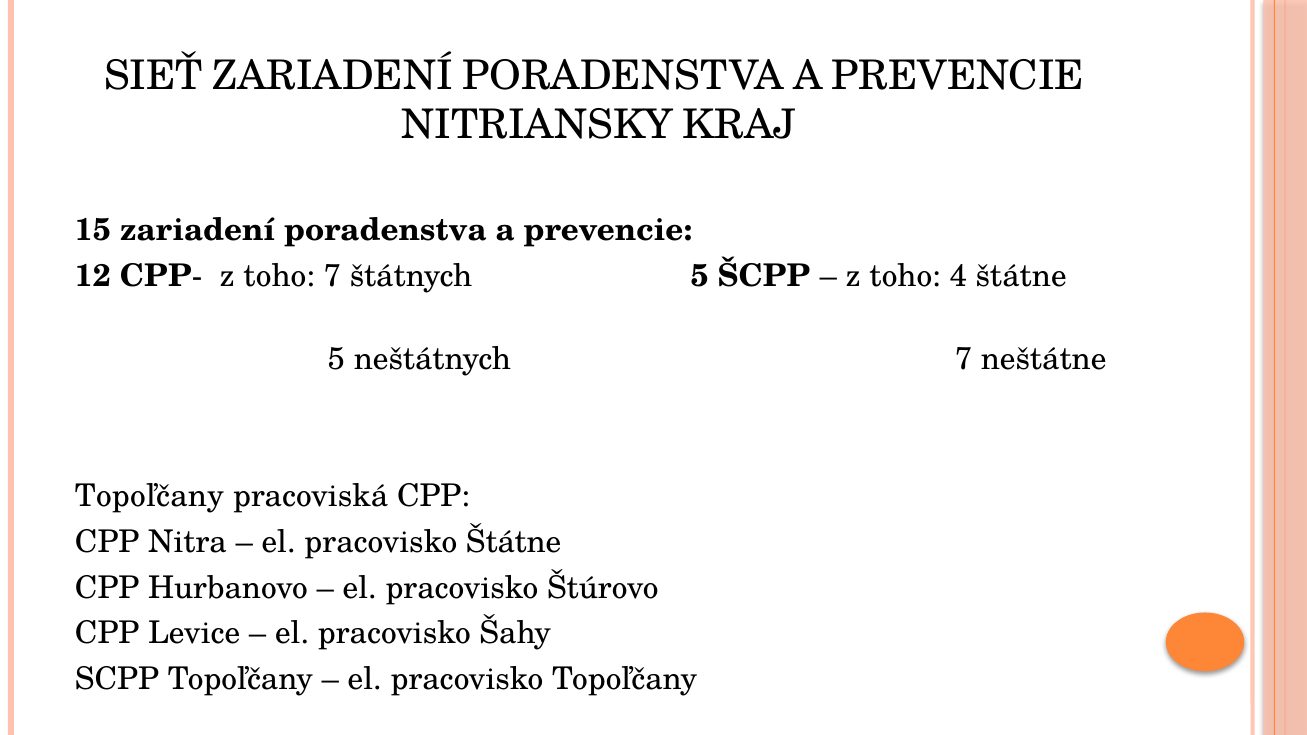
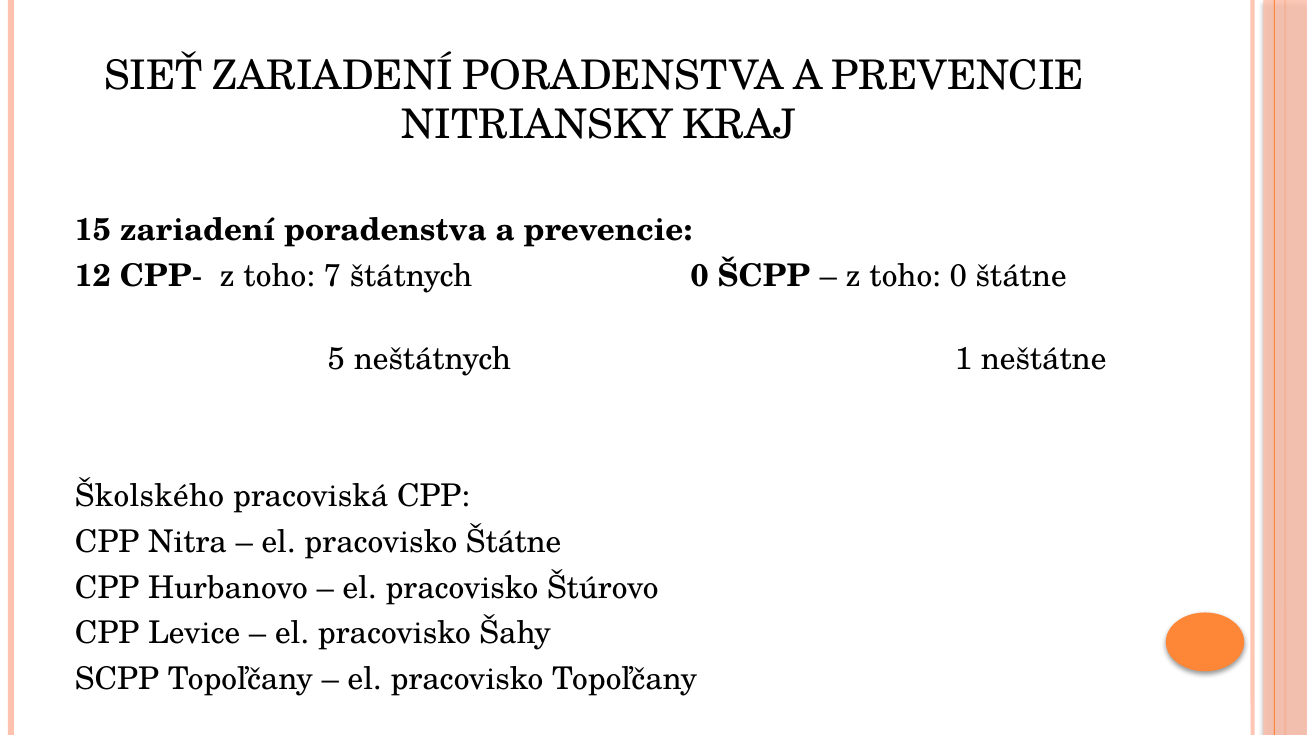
štátnych 5: 5 -> 0 (700, 276)
toho 4: 4 -> 0 (958, 276)
neštátnych 7: 7 -> 1 (963, 359)
Topoľčany: Topoľčany -> Školského (150, 497)
